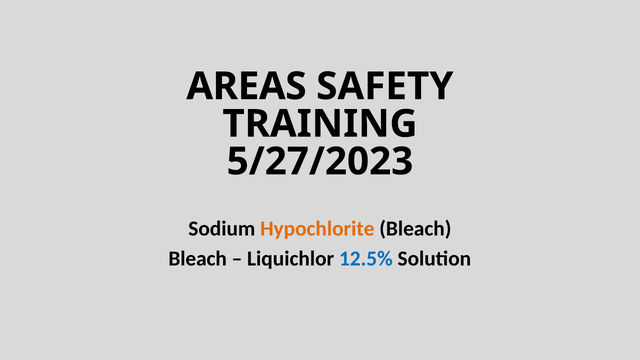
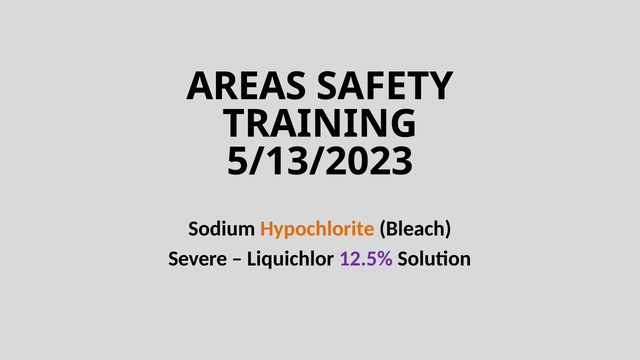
5/27/2023: 5/27/2023 -> 5/13/2023 (320, 162)
Bleach: Bleach -> Severe (198, 258)
12.5% colour: blue -> purple (366, 258)
